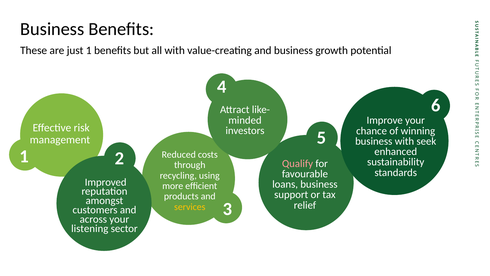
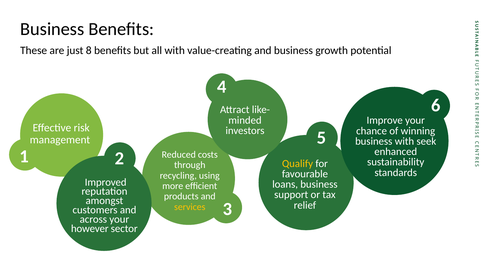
just 1: 1 -> 8 (89, 50)
Qualify colour: pink -> yellow (298, 163)
listening: listening -> however (90, 228)
